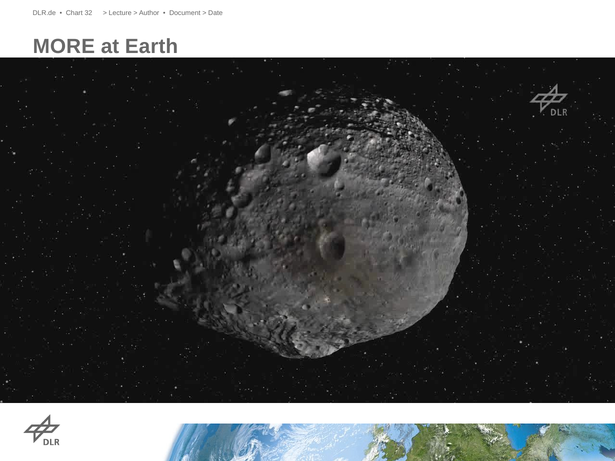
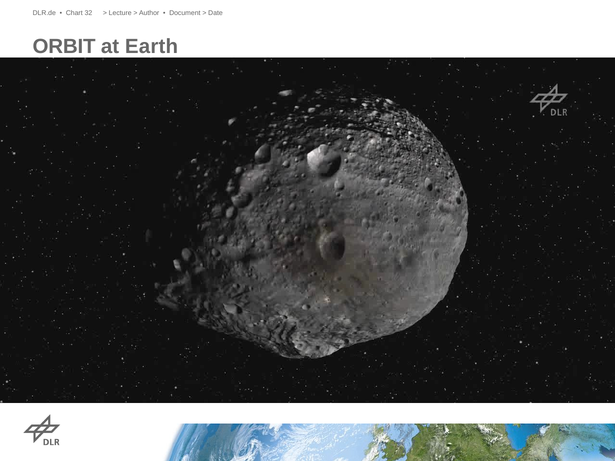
MORE: MORE -> ORBIT (64, 47)
